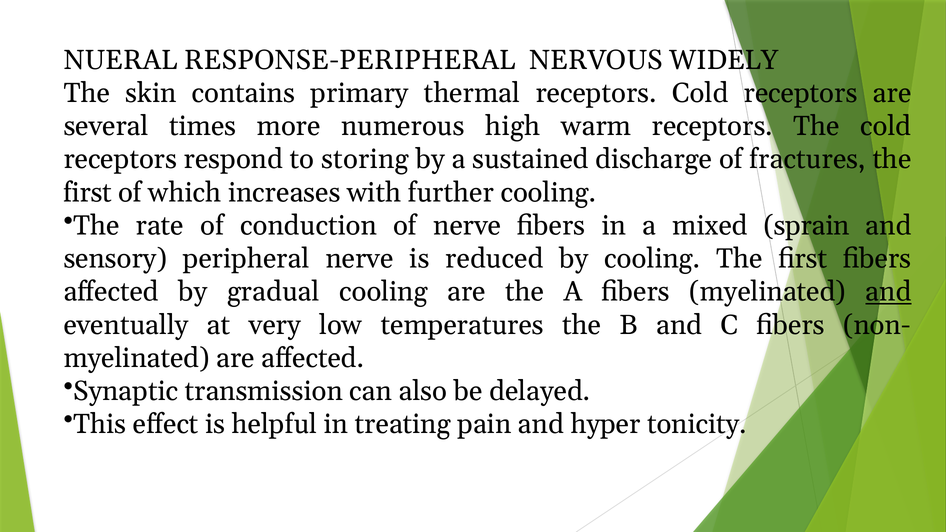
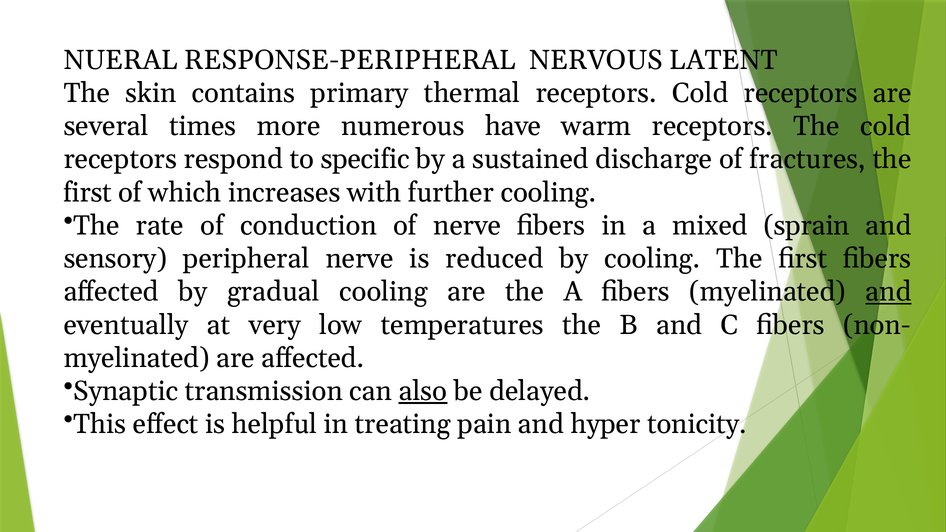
WIDELY: WIDELY -> LATENT (724, 60)
high: high -> have (513, 126)
storing: storing -> specific (365, 159)
also underline: none -> present (423, 391)
